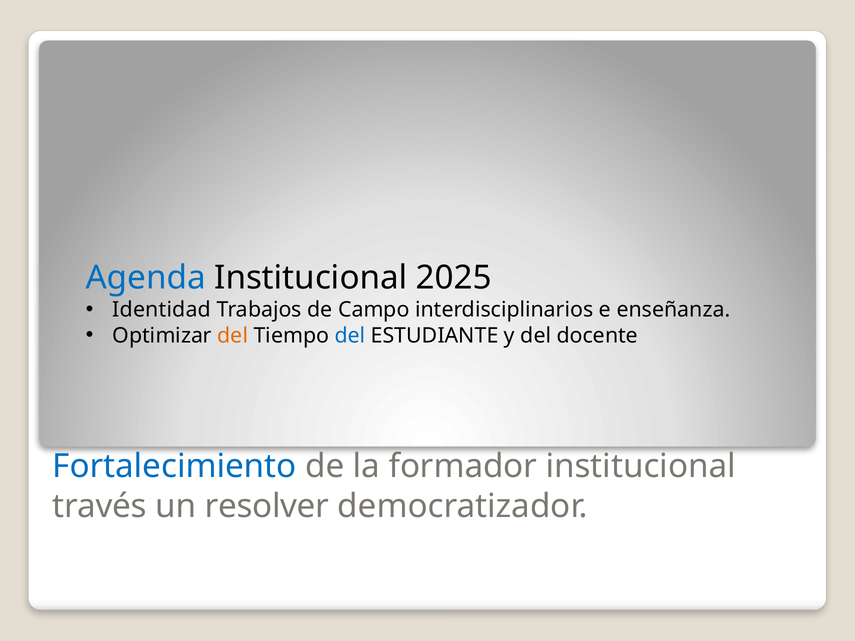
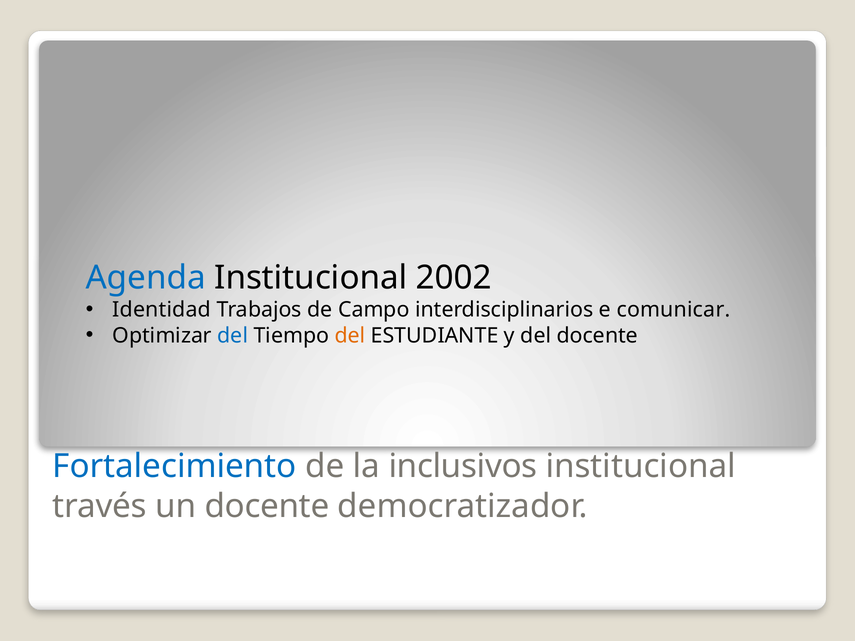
2025: 2025 -> 2002 (454, 278)
enseñanza: enseñanza -> comunicar (673, 310)
del colour: orange -> blue (233, 336)
del colour: blue -> orange (350, 336)
formador: formador -> inclusivos (463, 467)
un resolver: resolver -> docente (267, 506)
